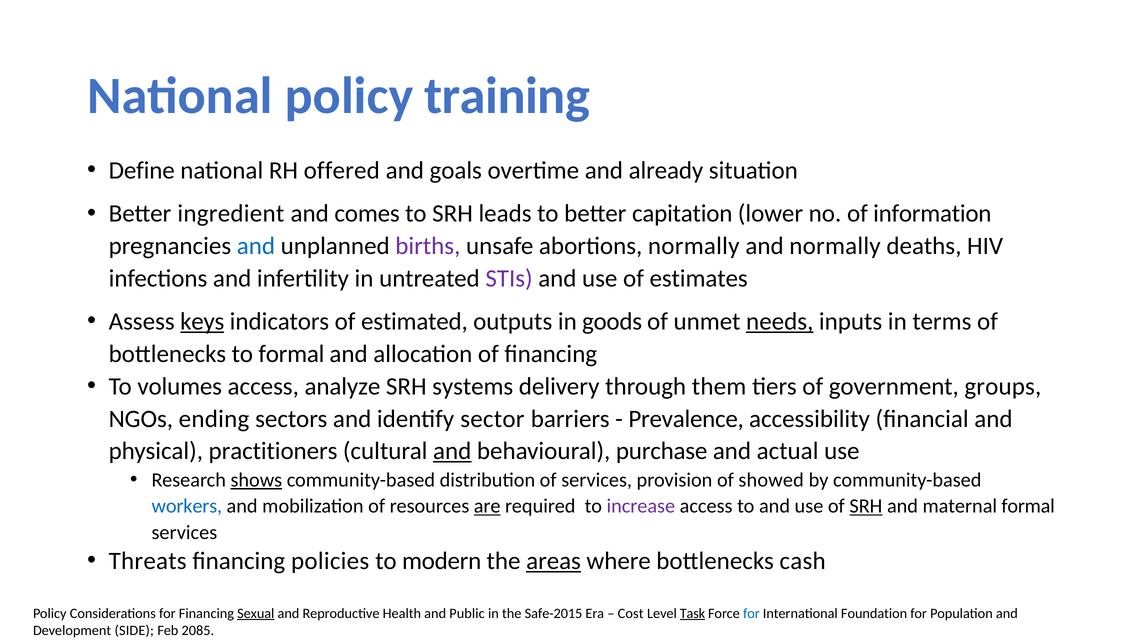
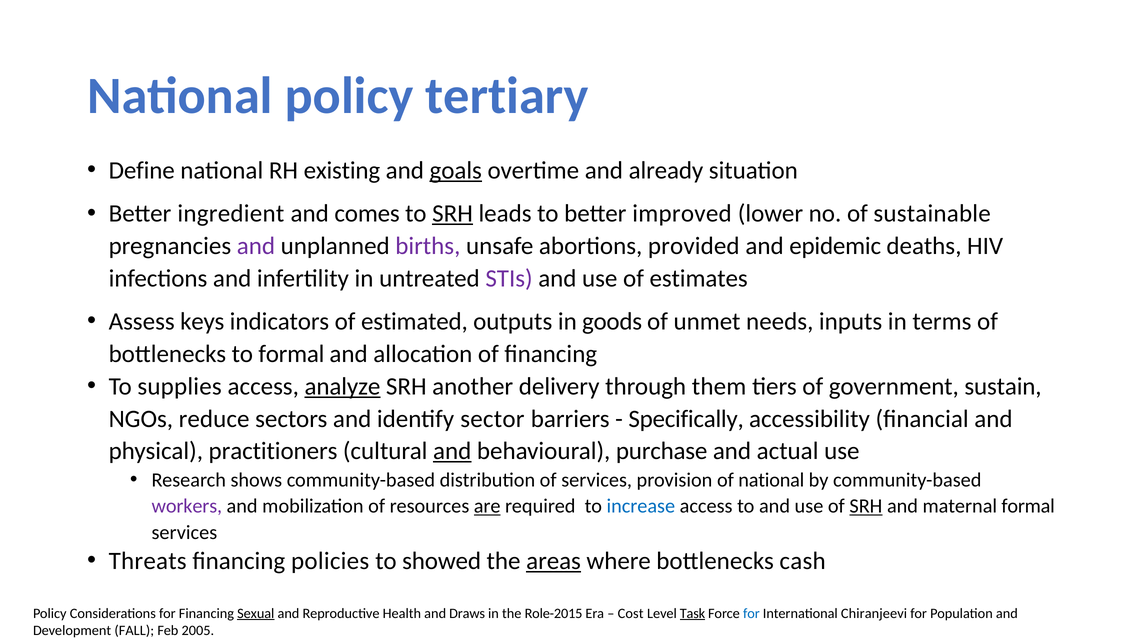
training: training -> tertiary (507, 96)
offered: offered -> existing (342, 171)
goals underline: none -> present (456, 171)
SRH underline: none -> present (453, 214)
capitation: capitation -> improved (682, 214)
information: information -> sustainable (932, 214)
and colour: blue -> purple (256, 246)
abortions normally: normally -> provided (694, 246)
and normally: normally -> epidemic (835, 246)
keys underline: present -> none (202, 322)
needs underline: present -> none (780, 322)
volumes: volumes -> supplies (180, 387)
analyze underline: none -> present (342, 387)
systems: systems -> another (473, 387)
groups: groups -> sustain (1003, 387)
ending: ending -> reduce (214, 419)
Prevalence: Prevalence -> Specifically (686, 419)
shows underline: present -> none (256, 480)
of showed: showed -> national (771, 480)
workers colour: blue -> purple (187, 507)
increase colour: purple -> blue (641, 507)
modern: modern -> showed (442, 561)
Public: Public -> Draws (467, 614)
Safe-2015: Safe-2015 -> Role-2015 (554, 614)
Foundation: Foundation -> Chiranjeevi (874, 614)
SIDE: SIDE -> FALL (134, 631)
2085: 2085 -> 2005 (198, 631)
